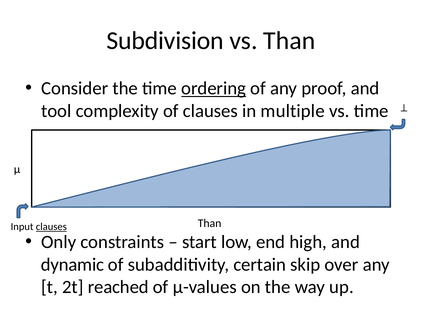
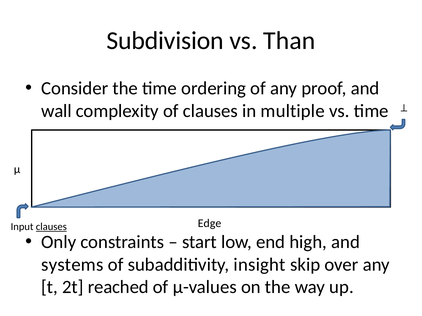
ordering underline: present -> none (214, 89)
tool: tool -> wall (56, 111)
Than: Than -> Edge (210, 224)
dynamic: dynamic -> systems (72, 265)
certain: certain -> insight (260, 265)
